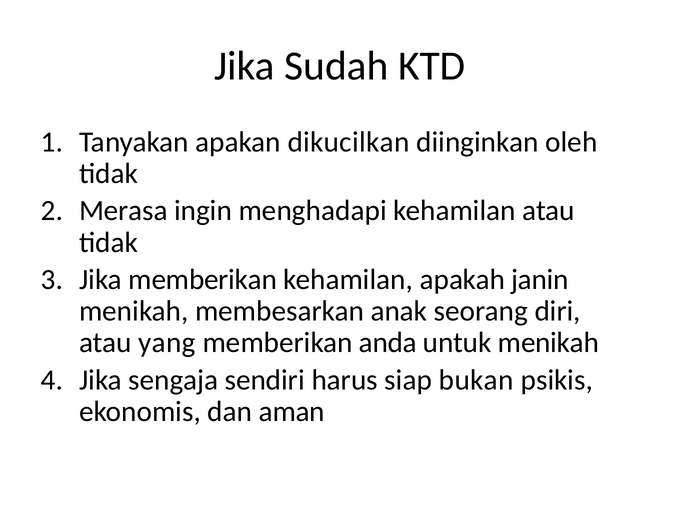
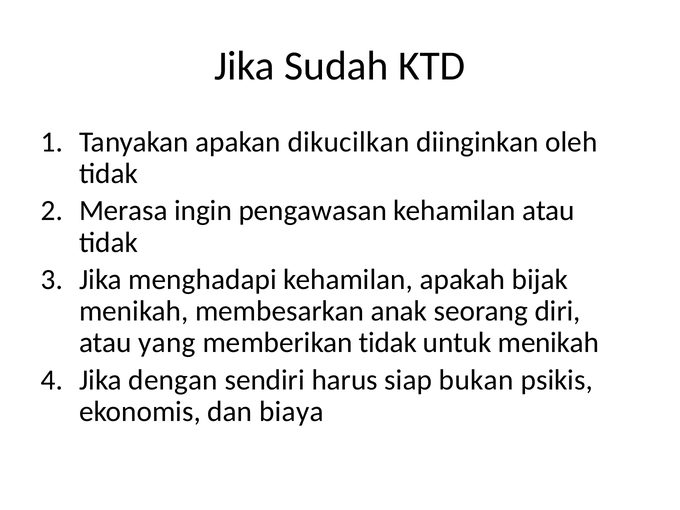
menghadapi: menghadapi -> pengawasan (313, 211)
Jika memberikan: memberikan -> menghadapi (203, 279)
janin: janin -> bijak (540, 279)
memberikan anda: anda -> tidak (388, 343)
sengaja: sengaja -> dengan (173, 380)
aman: aman -> biaya (291, 411)
